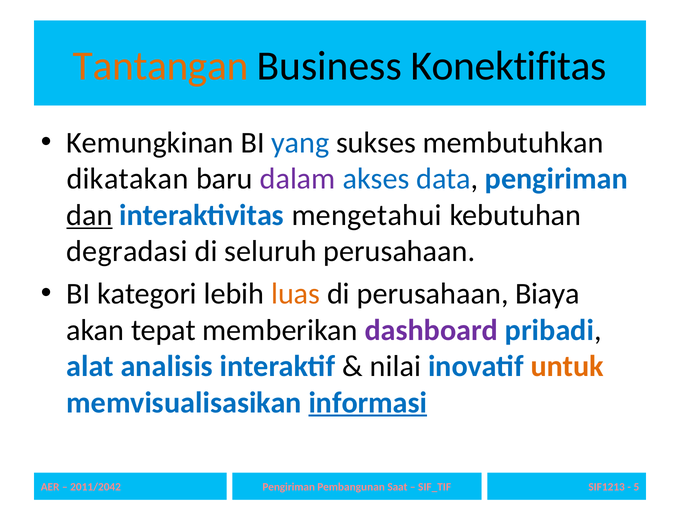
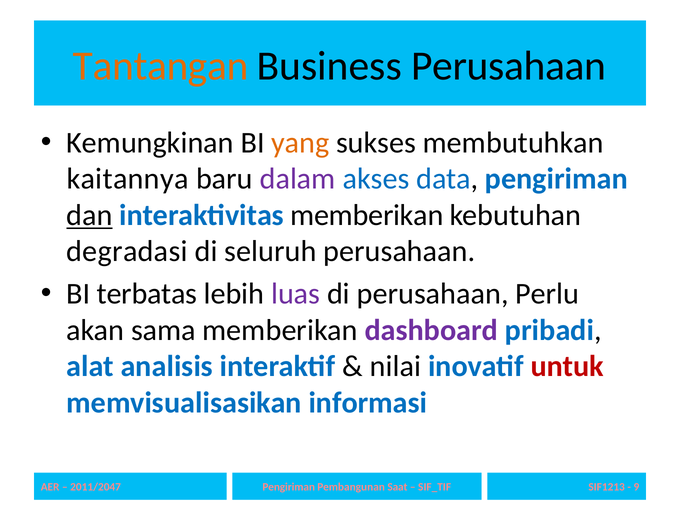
Business Konektifitas: Konektifitas -> Perusahaan (509, 66)
yang colour: blue -> orange (300, 143)
dikatakan: dikatakan -> kaitannya (128, 179)
interaktivitas mengetahui: mengetahui -> memberikan (367, 215)
kategori: kategori -> terbatas (147, 294)
luas colour: orange -> purple (296, 294)
Biaya: Biaya -> Perlu (547, 294)
tepat: tepat -> sama (163, 330)
untuk colour: orange -> red (567, 366)
informasi underline: present -> none (368, 403)
2011/2042: 2011/2042 -> 2011/2047 (96, 487)
5: 5 -> 9 (636, 487)
